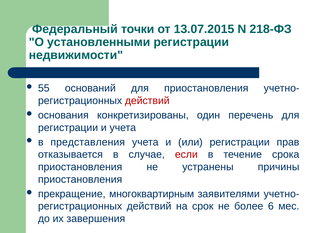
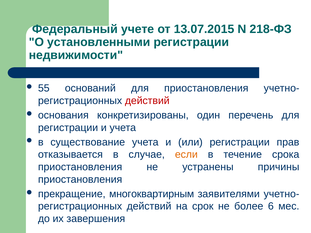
точки: точки -> учете (138, 29)
представления: представления -> существование (88, 142)
если colour: red -> orange (186, 155)
